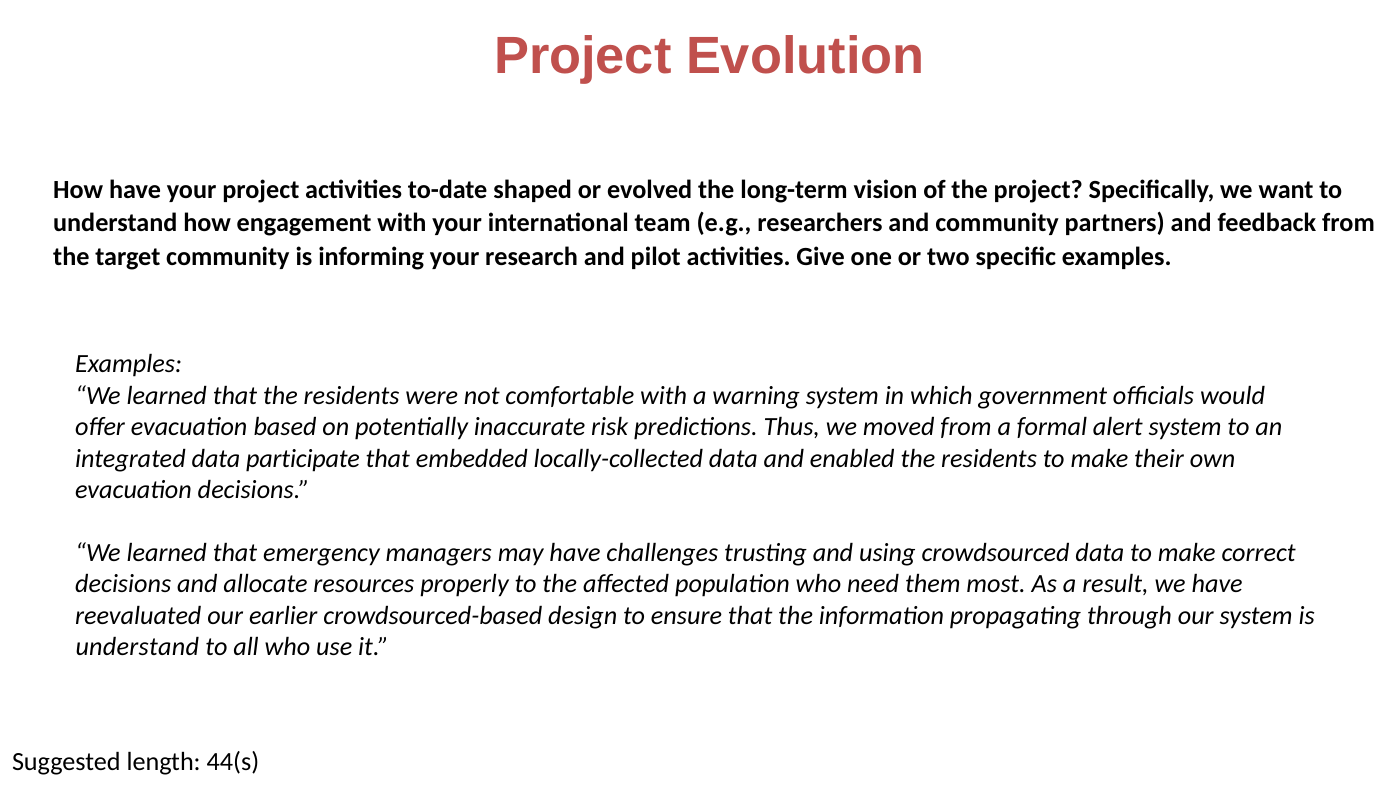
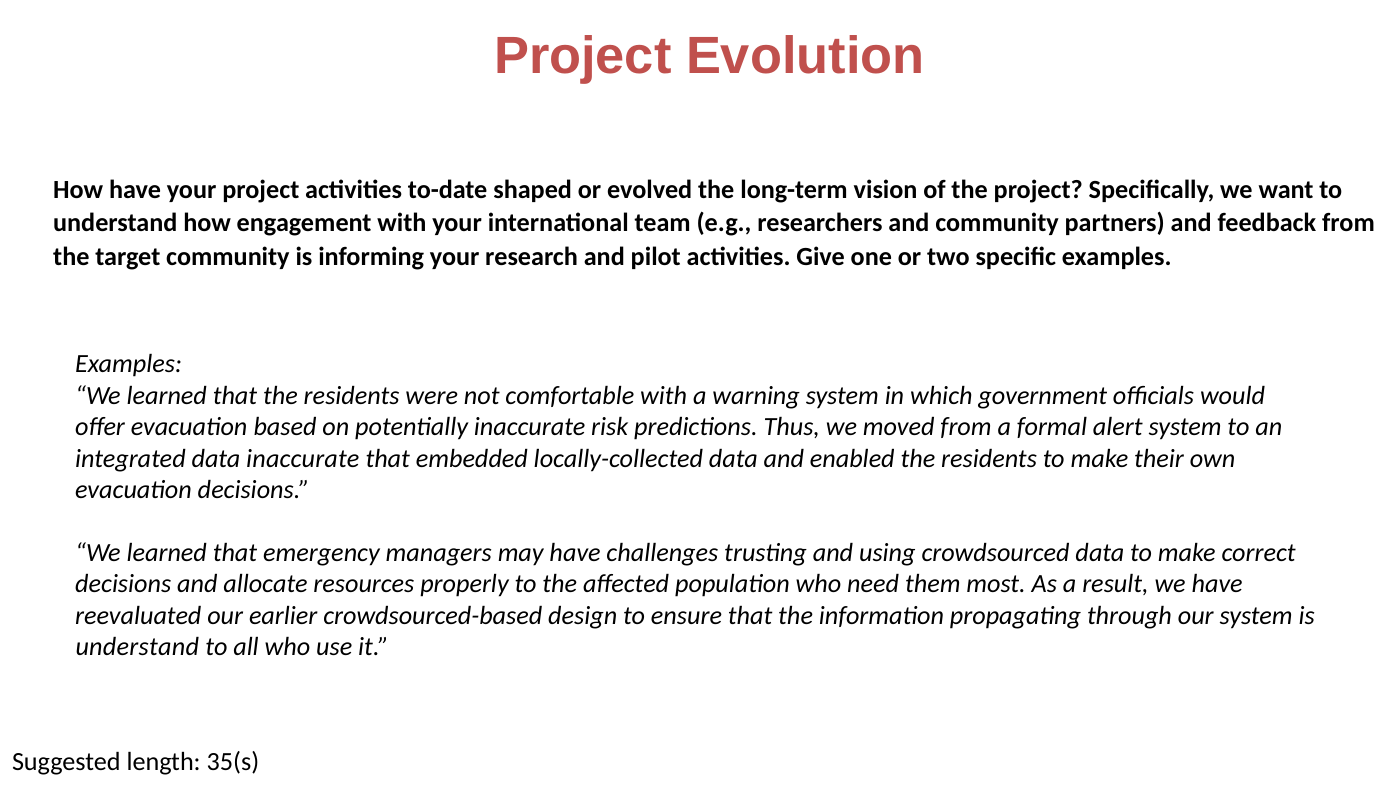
data participate: participate -> inaccurate (303, 458)
44(s: 44(s -> 35(s (233, 762)
